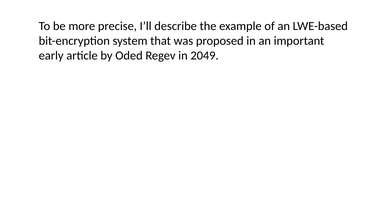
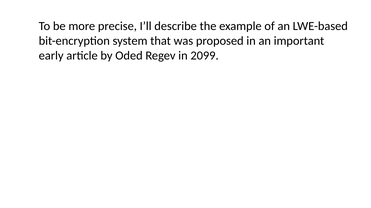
2049: 2049 -> 2099 (205, 56)
